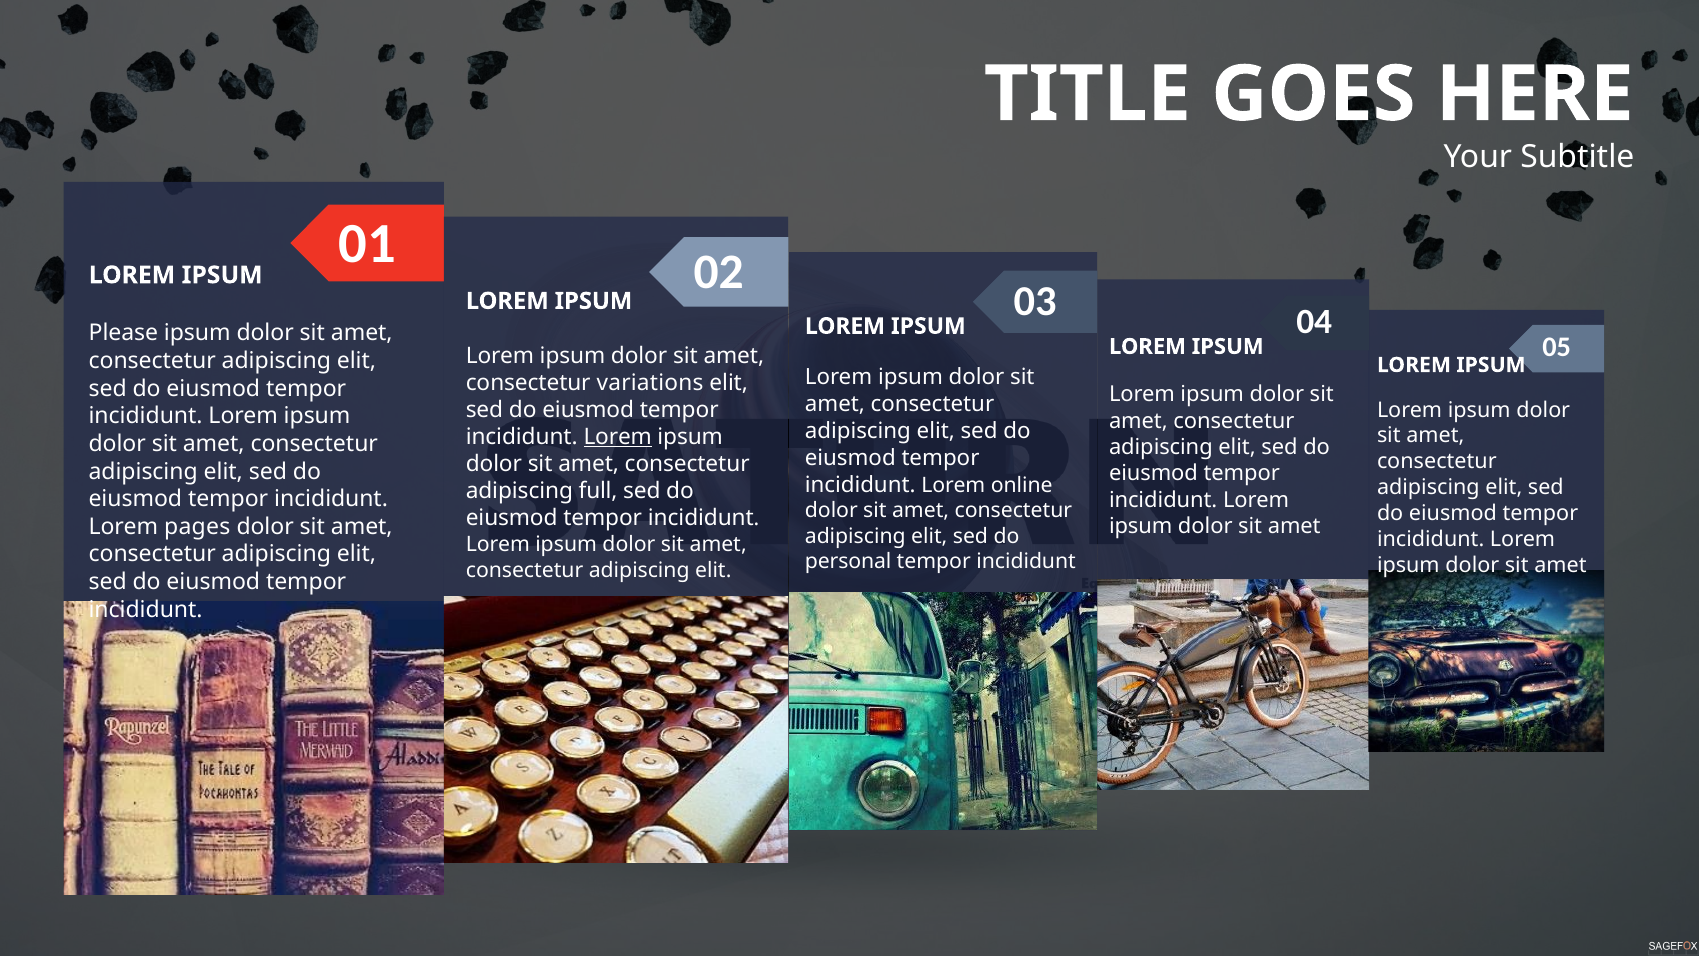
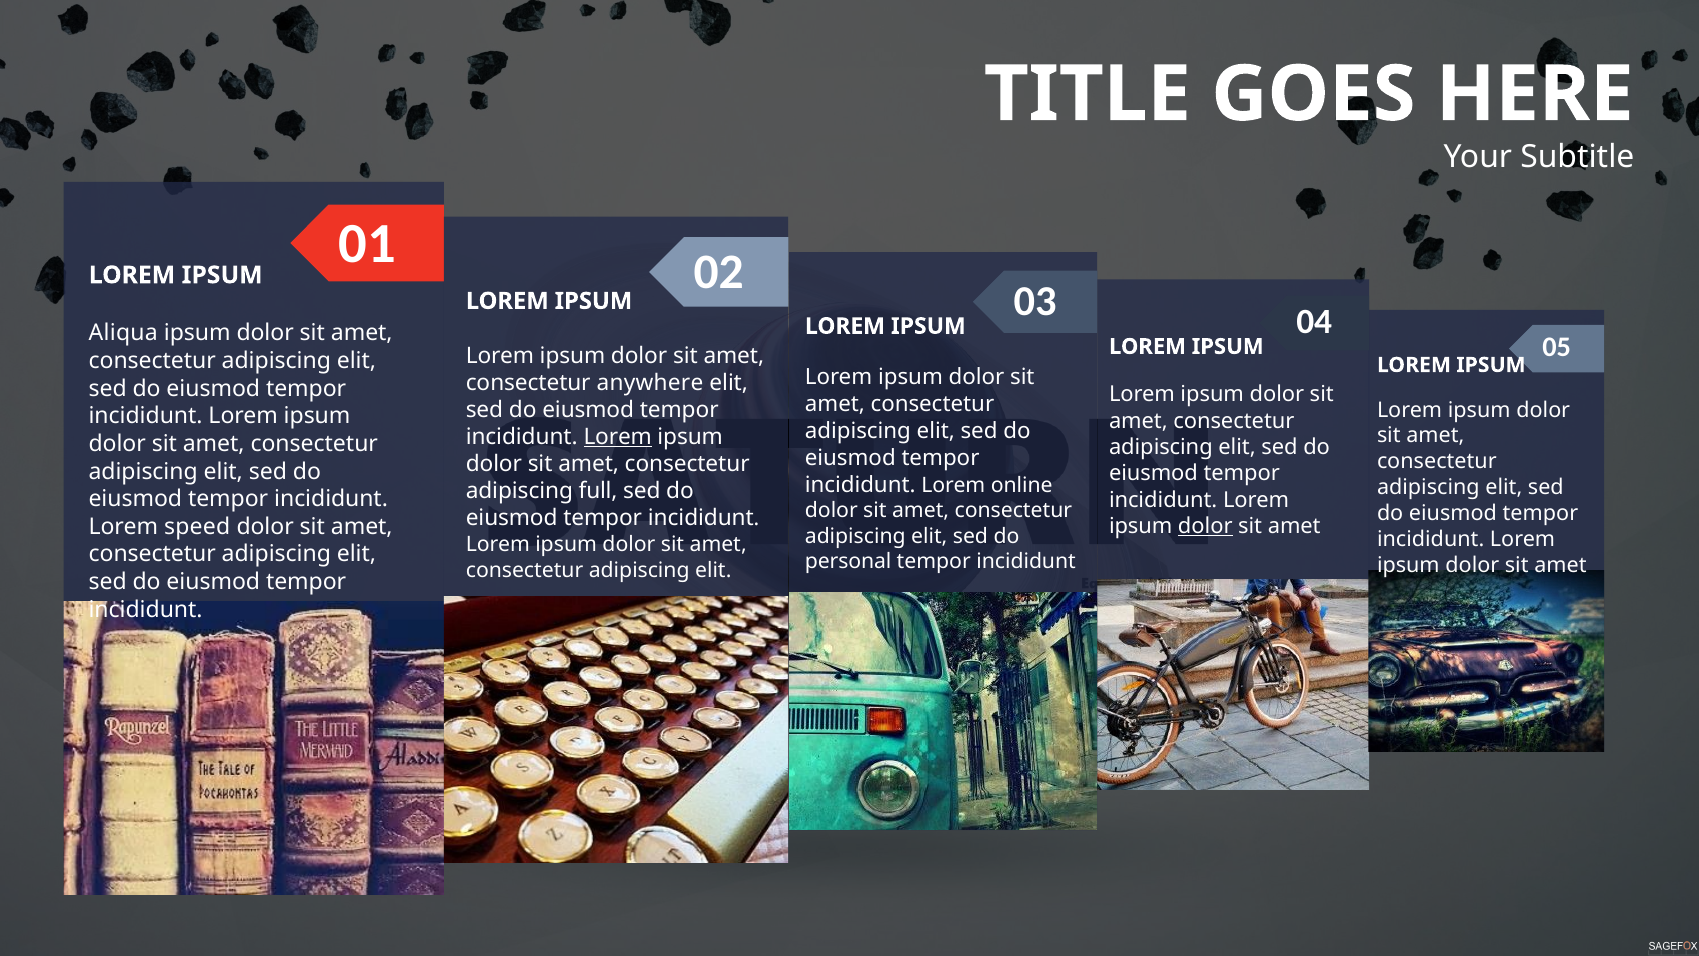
Please: Please -> Aliqua (123, 333)
variations: variations -> anywhere (650, 383)
dolor underline: none -> present (1205, 526)
pages: pages -> speed (197, 527)
